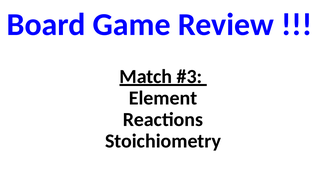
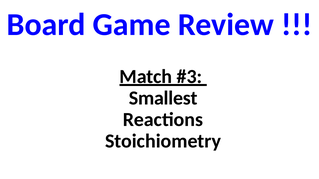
Element: Element -> Smallest (163, 98)
